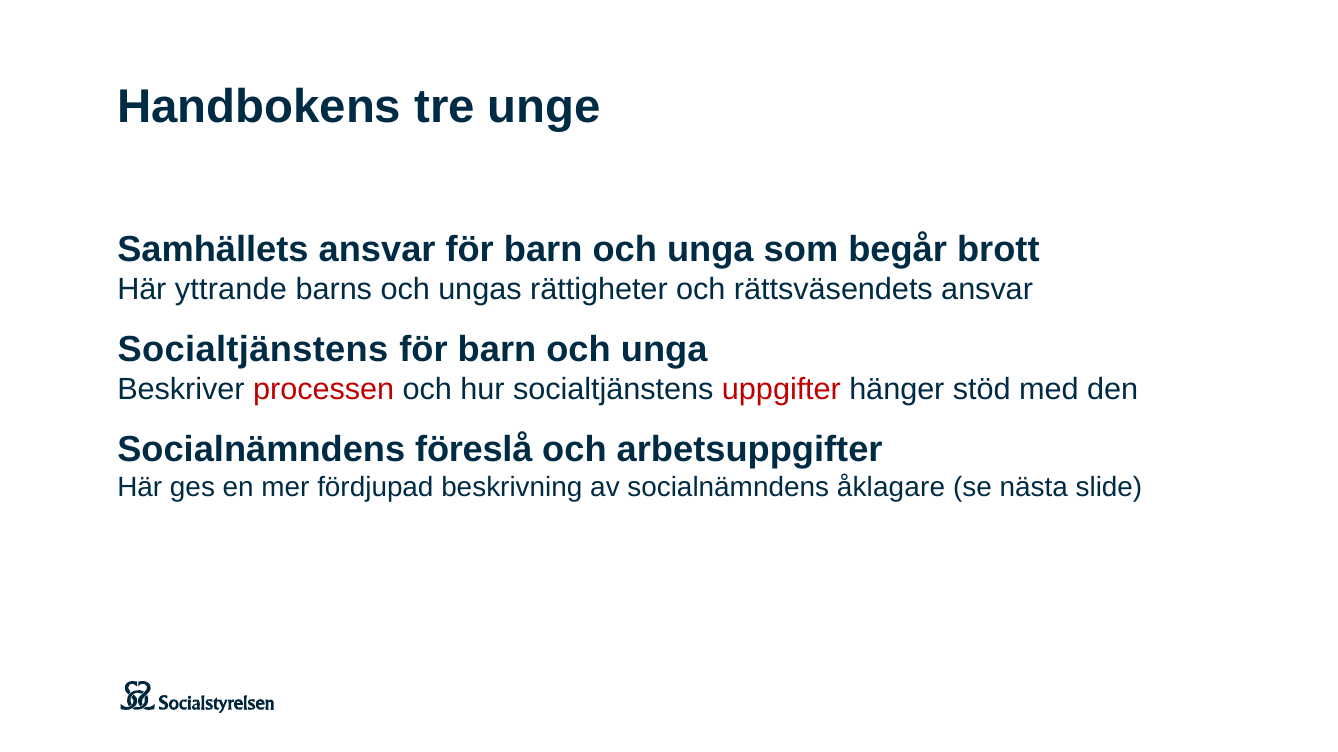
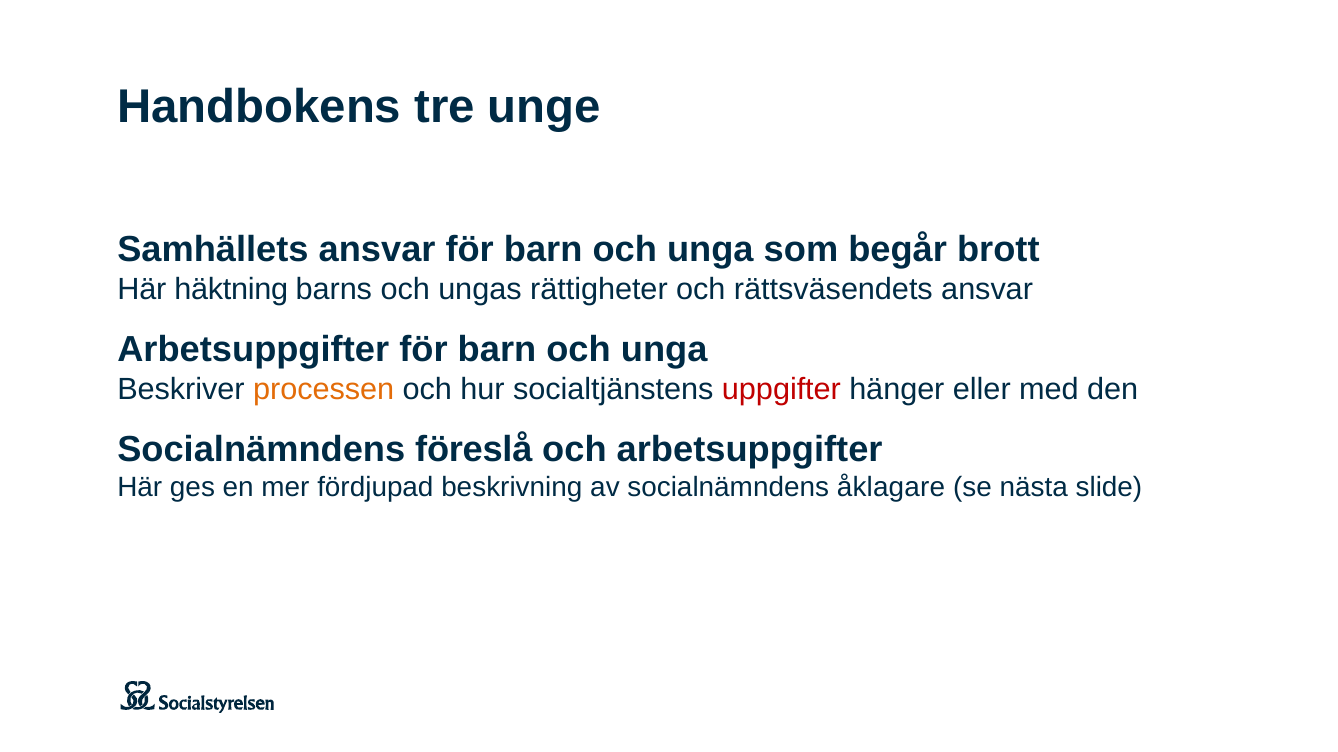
yttrande: yttrande -> häktning (231, 290)
Socialtjänstens: Socialtjänstens -> Arbetsuppgifter (253, 350)
processen colour: red -> orange (324, 390)
stöd: stöd -> eller (982, 390)
